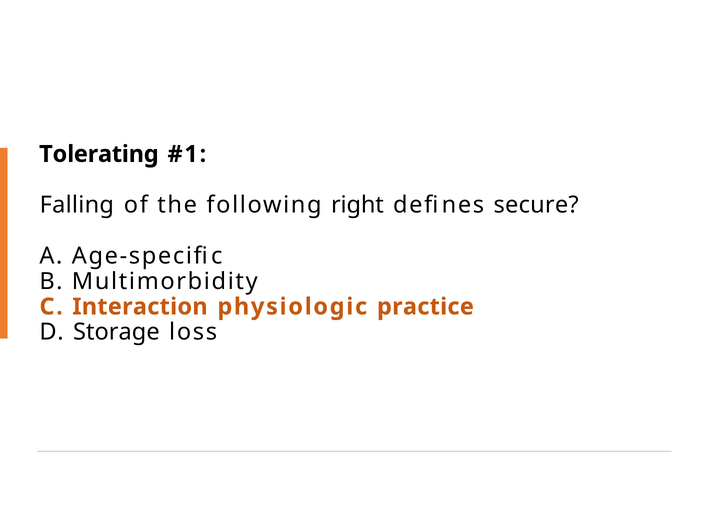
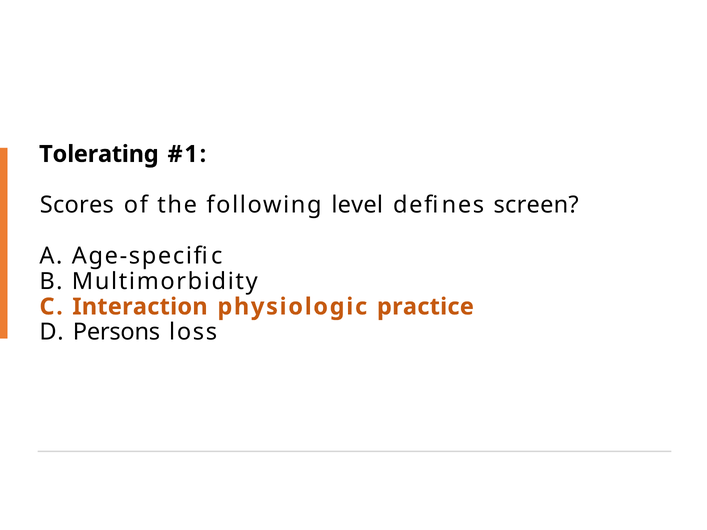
Falling: Falling -> Scores (77, 205)
right: right -> level (357, 205)
secure: secure -> screen (536, 205)
Storage: Storage -> Persons (116, 332)
